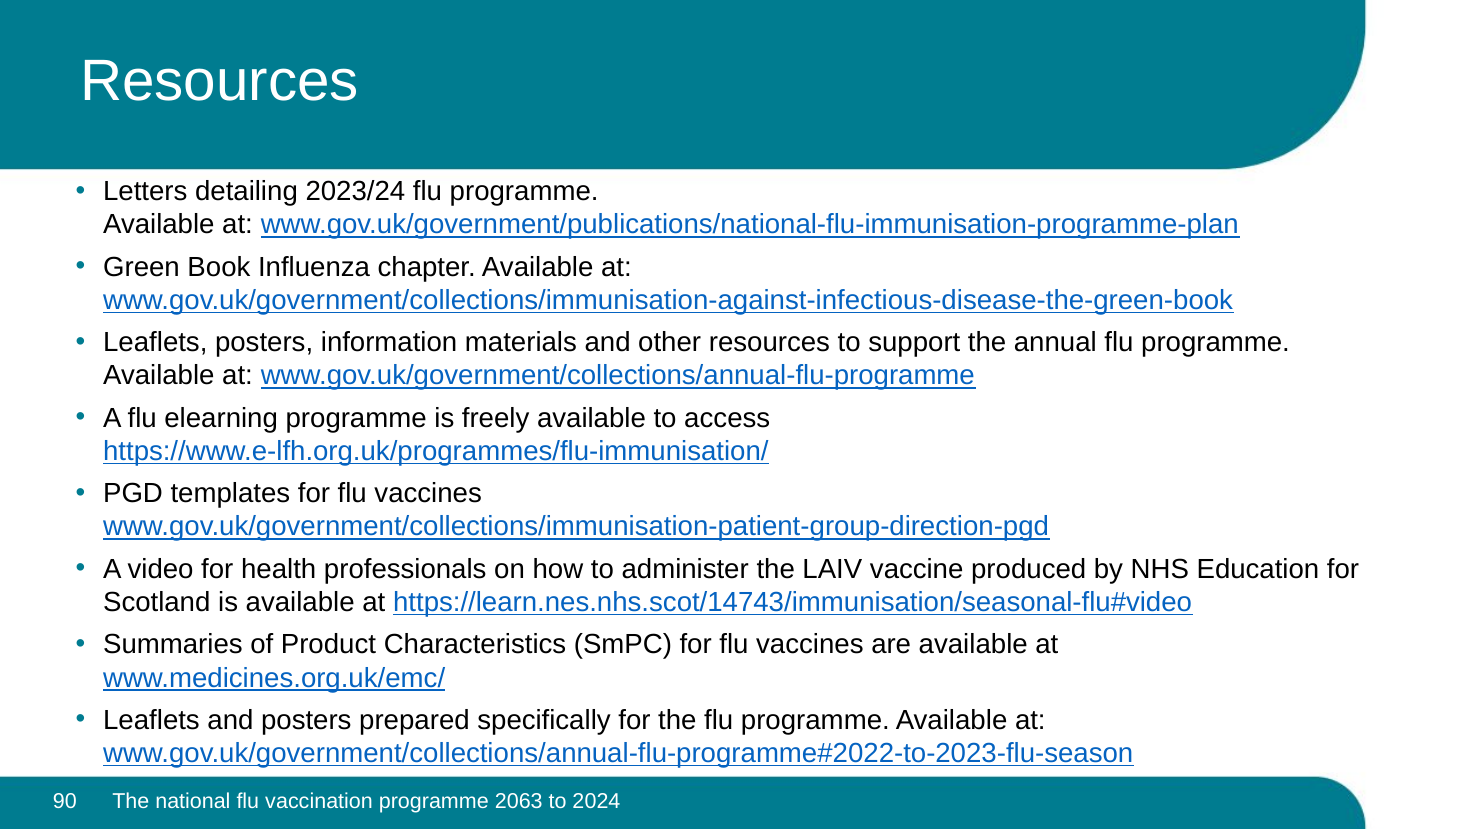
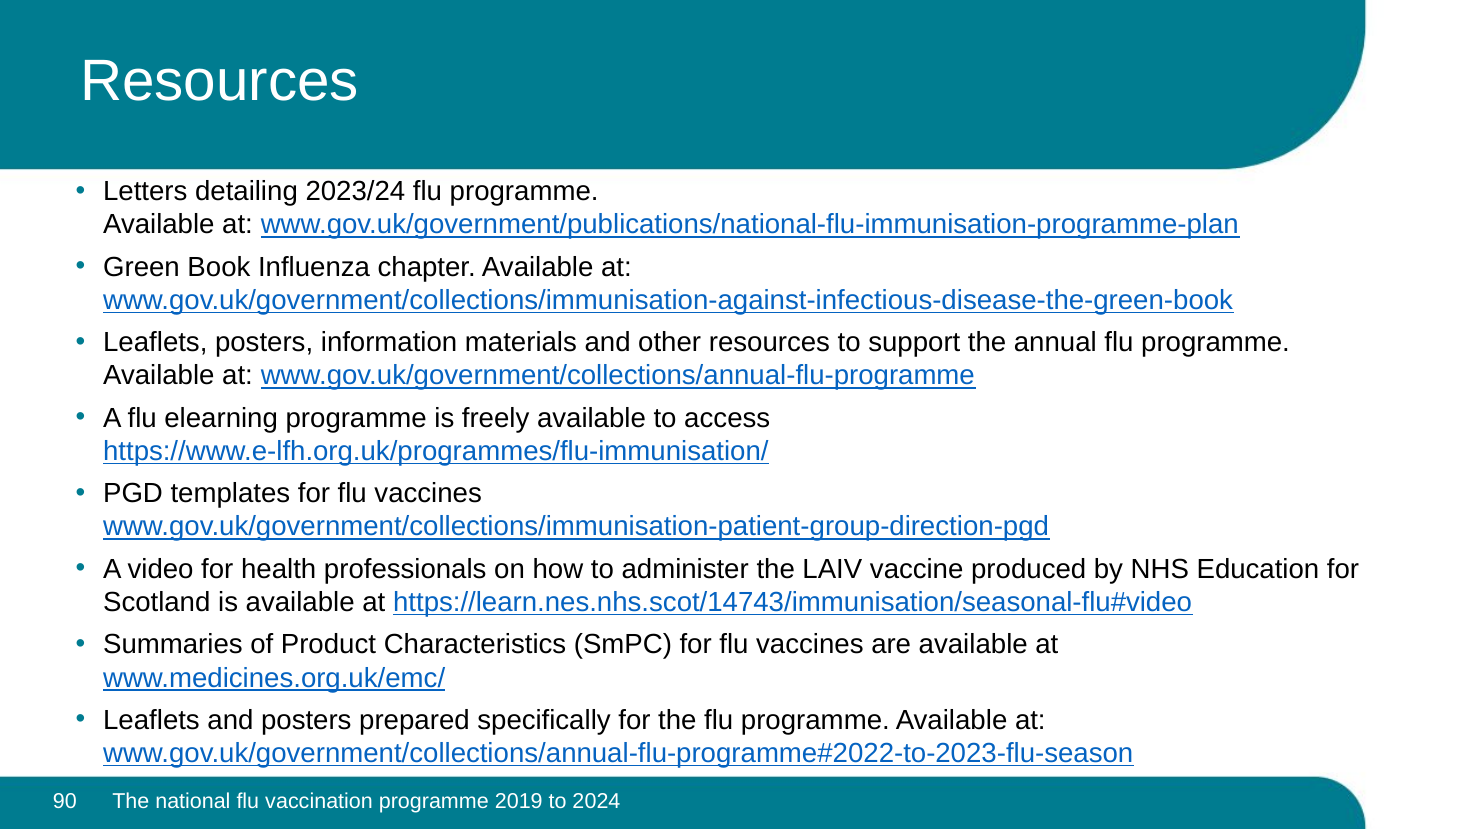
2063: 2063 -> 2019 (519, 801)
